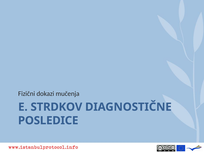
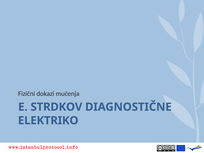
POSLEDICE: POSLEDICE -> ELEKTRIKO (48, 121)
